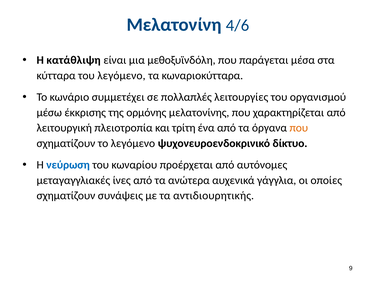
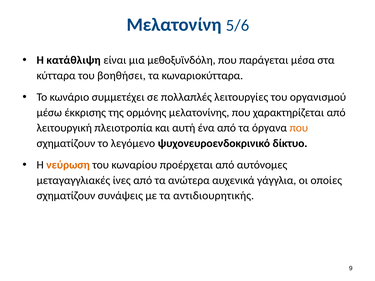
4/6: 4/6 -> 5/6 (238, 25)
του λεγόμενο: λεγόμενο -> βοηθήσει (121, 76)
τρίτη: τρίτη -> αυτή (184, 128)
νεύρωση colour: blue -> orange (68, 165)
